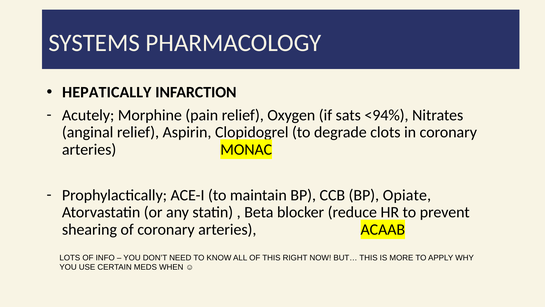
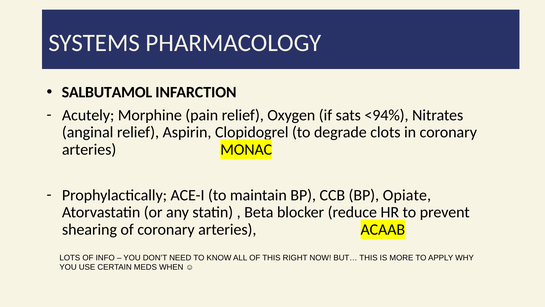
HEPATICALLY: HEPATICALLY -> SALBUTAMOL (107, 92)
